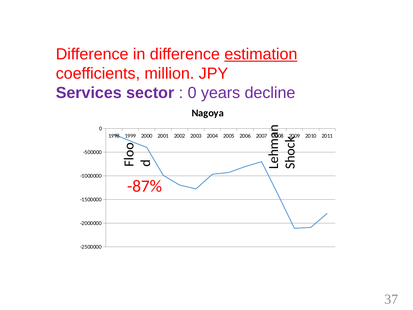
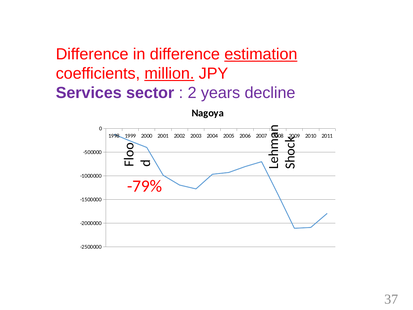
million underline: none -> present (169, 73)
0: 0 -> 2 (192, 93)
-87%: -87% -> -79% (144, 186)
